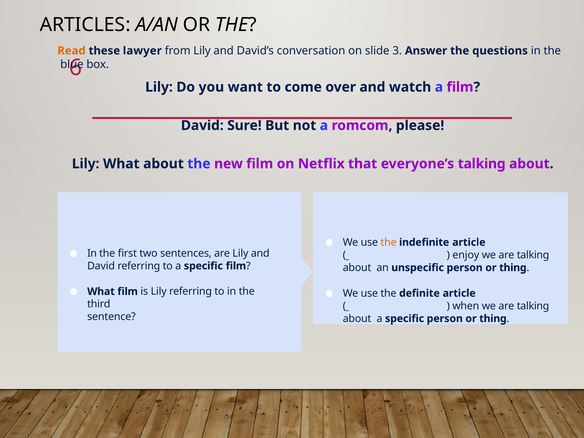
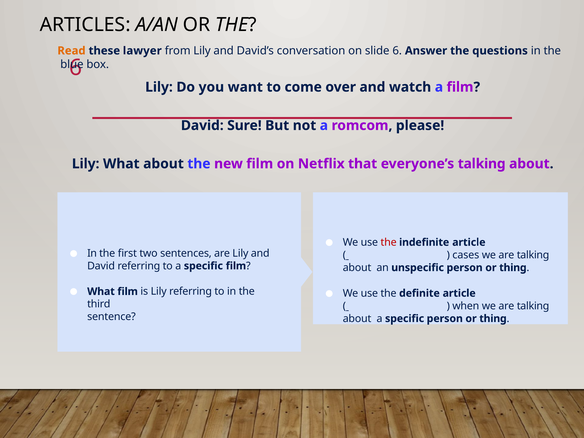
slide 3: 3 -> 6 (397, 51)
the colour: orange -> red (389, 242)
enjoy: enjoy -> cases (466, 255)
